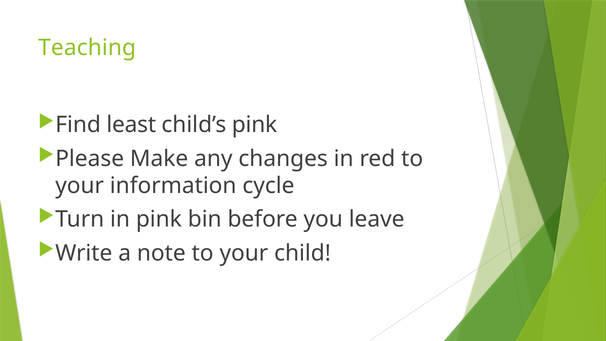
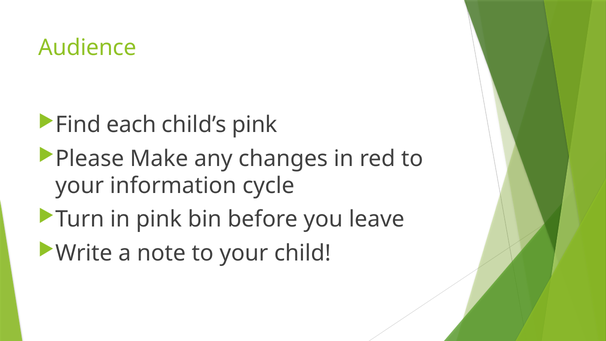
Teaching: Teaching -> Audience (87, 48)
least: least -> each (131, 125)
